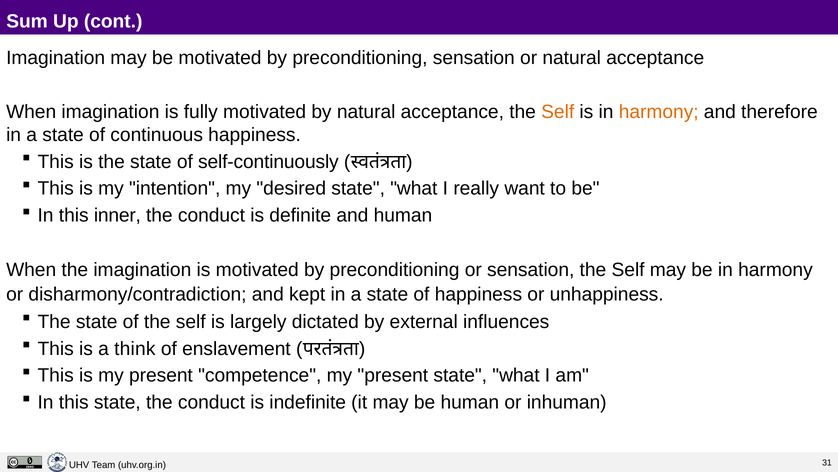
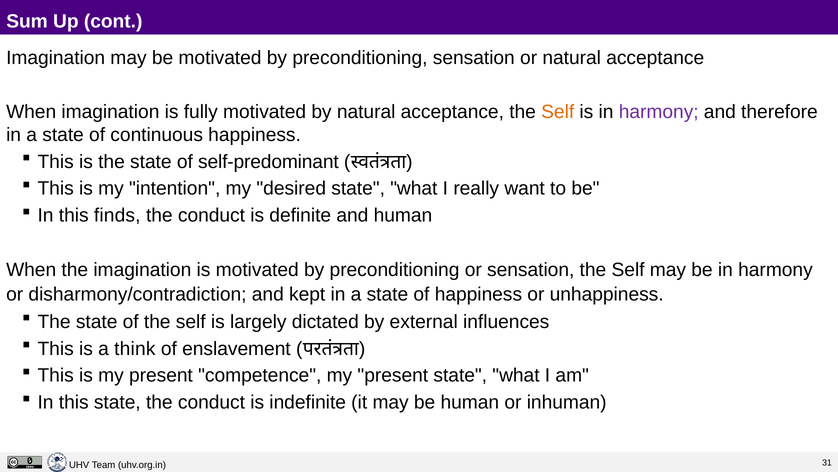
harmony colour: orange -> purple (659, 112)
self-continuously: self-continuously -> self-predominant (268, 162)
inner: inner -> finds (117, 215)
